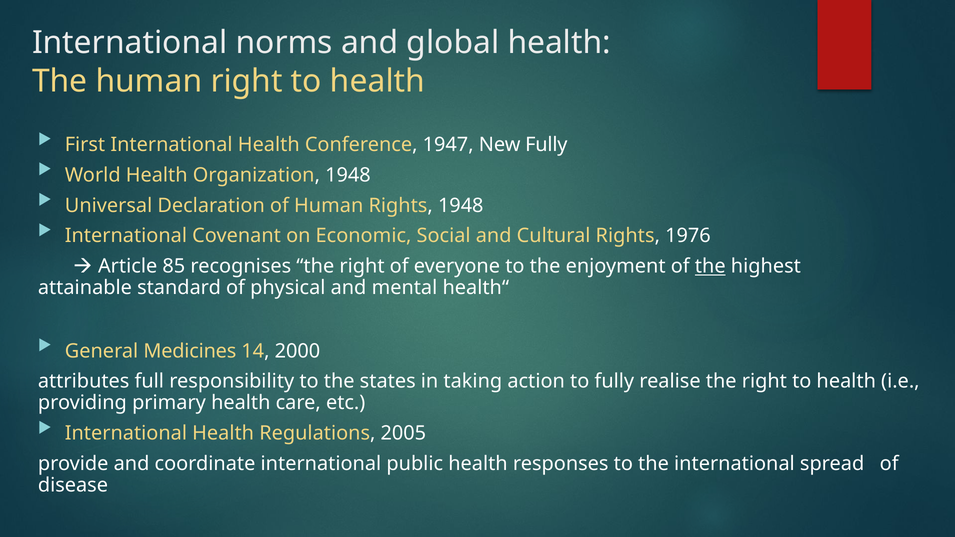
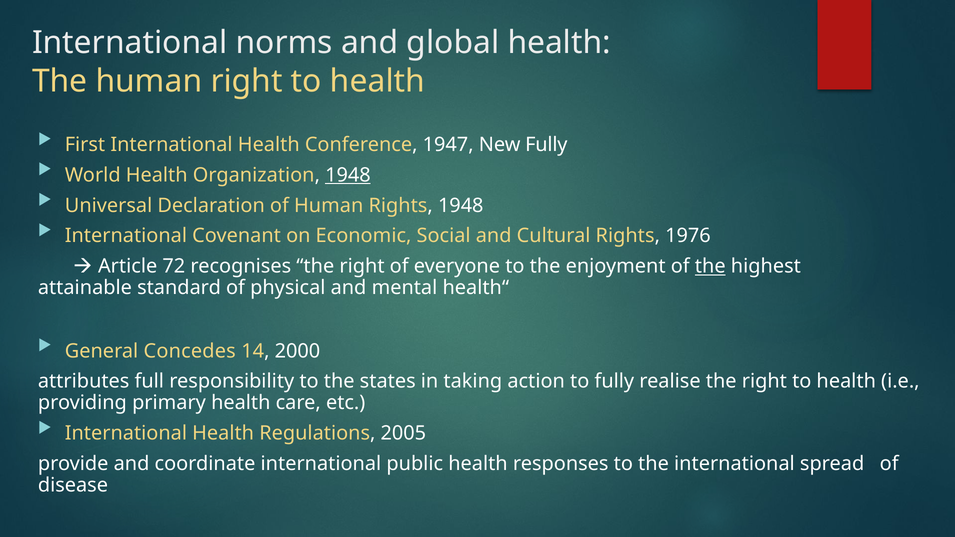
1948 underline: none -> present (348, 175)
85: 85 -> 72 (174, 266)
Medicines: Medicines -> Concedes (190, 351)
